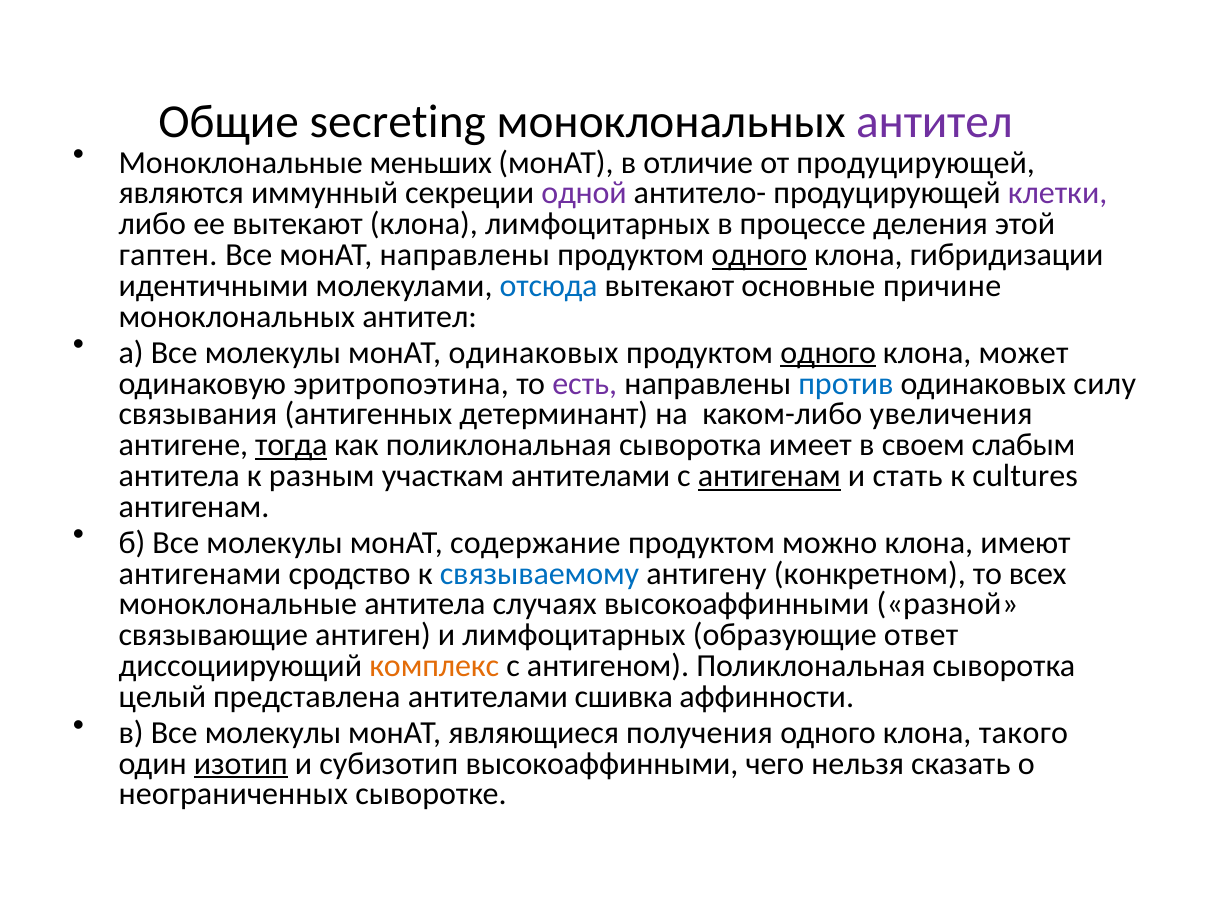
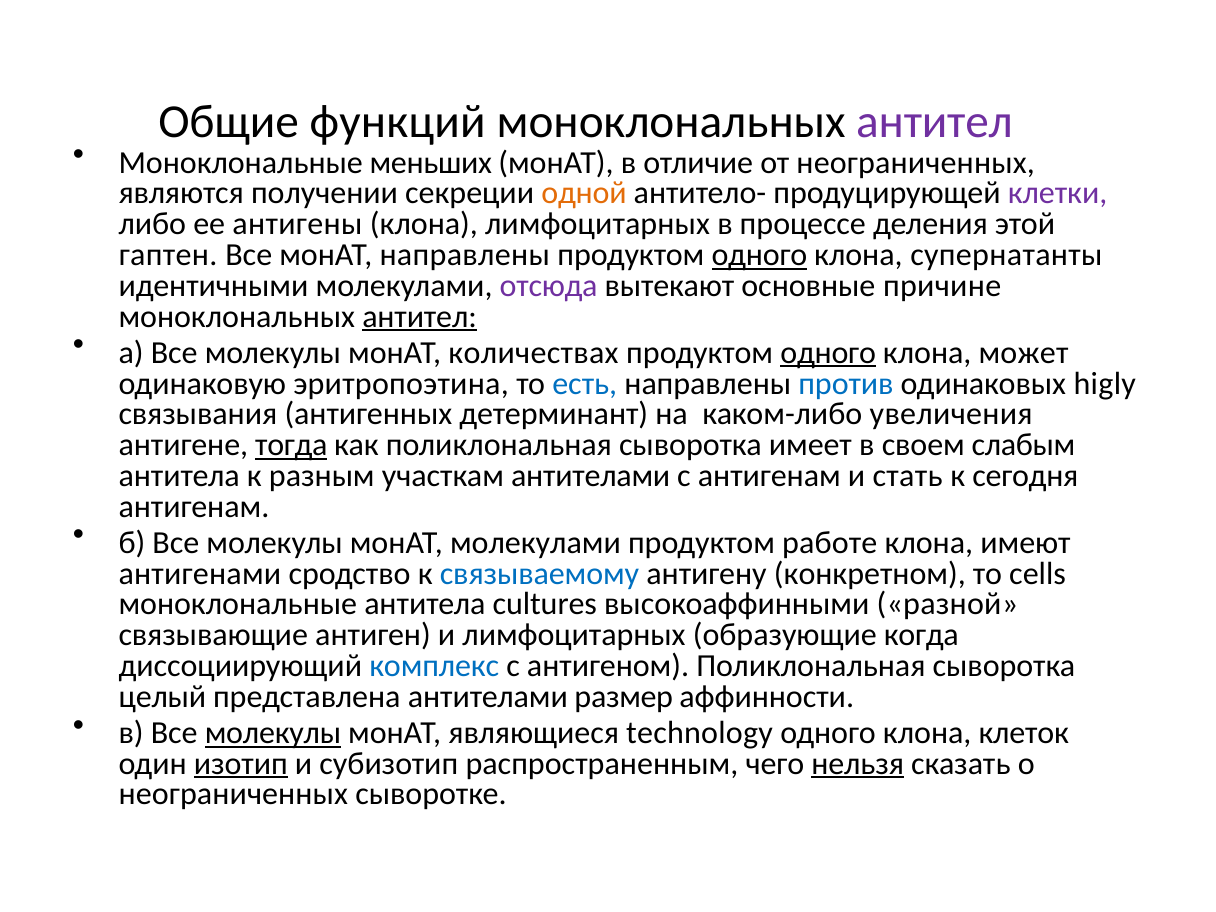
secreting: secreting -> функций (398, 121)
от продуцирующей: продуцирующей -> неограниченных (916, 163)
иммунный: иммунный -> получении (325, 193)
одной colour: purple -> orange (584, 193)
ее вытекают: вытекают -> антигены (297, 224)
гибридизации: гибридизации -> супернатанты (1006, 255)
отсюда colour: blue -> purple (549, 286)
антител underline: none -> present (420, 316)
монАТ одинаковых: одинаковых -> количествах (534, 353)
есть colour: purple -> blue (585, 383)
силу: силу -> higly (1105, 383)
антигенам underline: present -> none (769, 476)
cultures: cultures -> сегодня (1025, 476)
монАТ содержание: содержание -> молекулами (535, 543)
можно: можно -> работе (830, 543)
всех: всех -> cells (1038, 573)
случаях: случаях -> cultures (545, 604)
ответ: ответ -> когда (921, 635)
комплекс colour: orange -> blue (434, 666)
сшивка: сшивка -> размер (624, 697)
молекулы underline: none -> present (273, 733)
получения: получения -> technology (700, 733)
такого: такого -> клеток (1024, 733)
субизотип высокоаффинными: высокоаффинными -> распространенным (602, 764)
нельзя underline: none -> present (858, 764)
